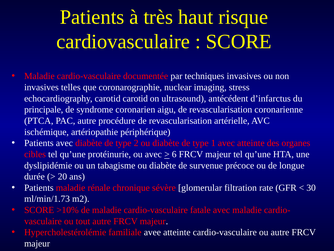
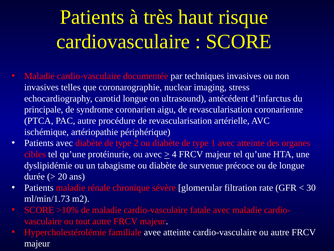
carotid carotid: carotid -> longue (135, 98)
6: 6 -> 4 (174, 154)
